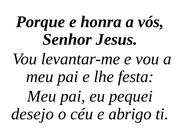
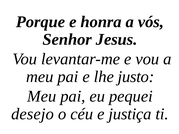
festa: festa -> justo (136, 77)
abrigo: abrigo -> justiça (130, 114)
